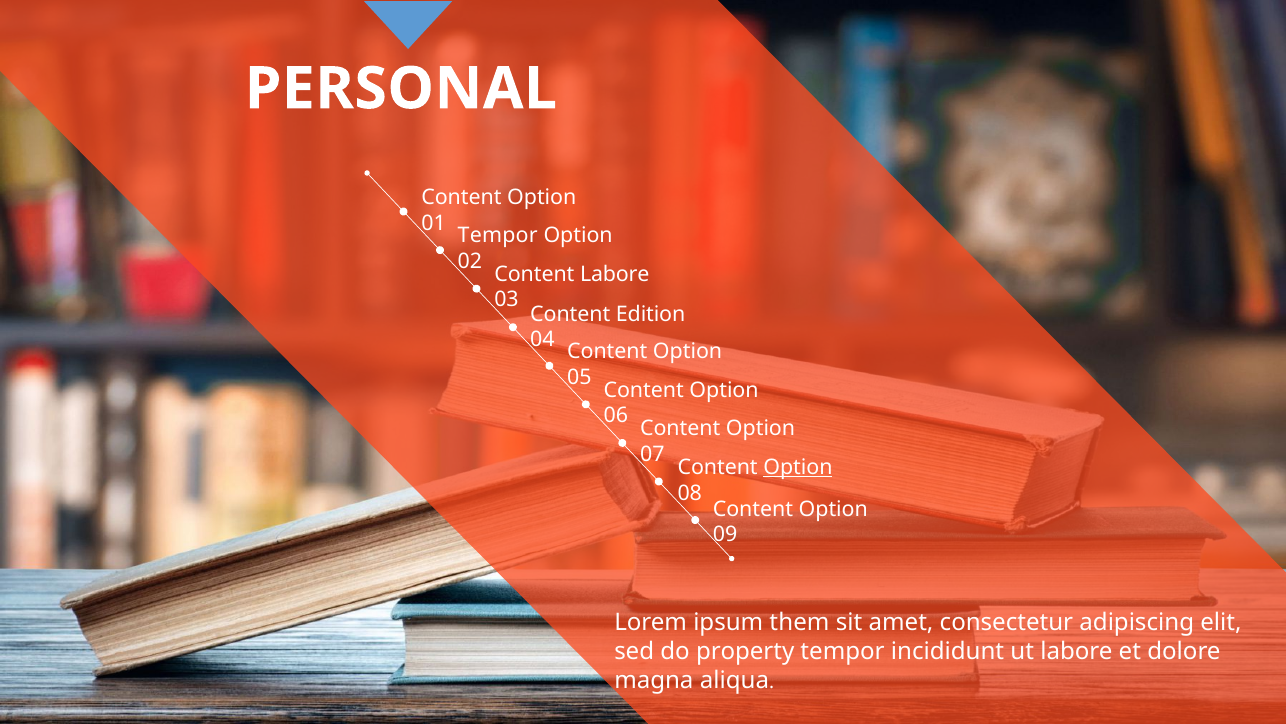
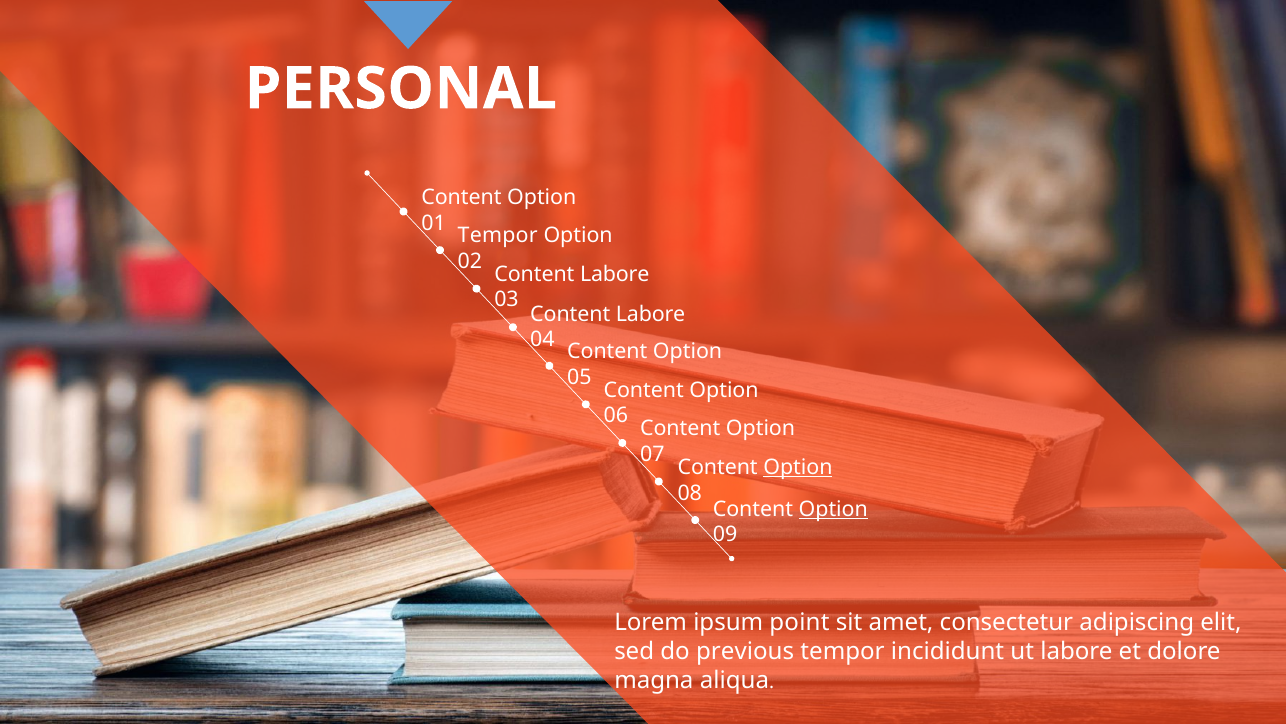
Edition: Edition -> Labore (651, 314)
Option underline: none -> present (833, 509)
them: them -> point (799, 622)
property: property -> previous (745, 651)
